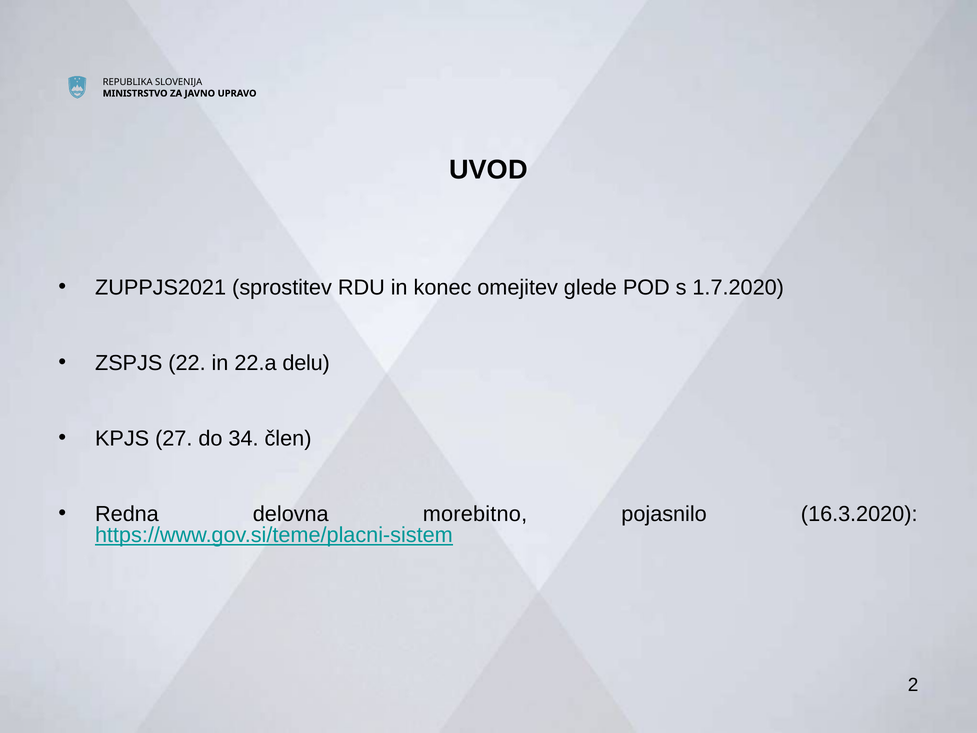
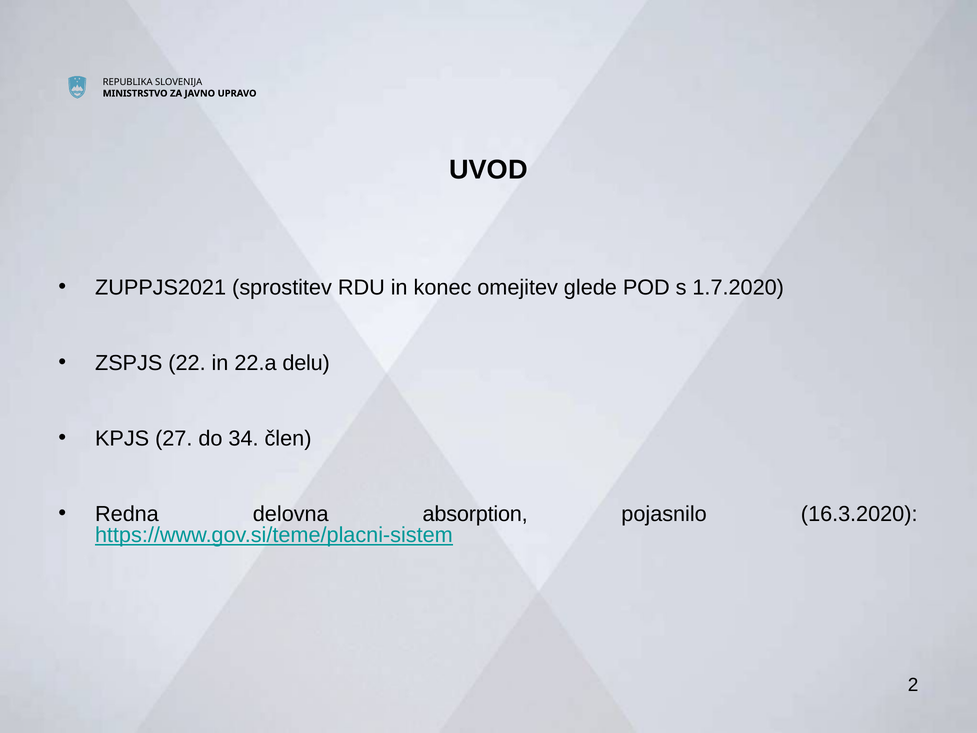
morebitno: morebitno -> absorption (475, 514)
